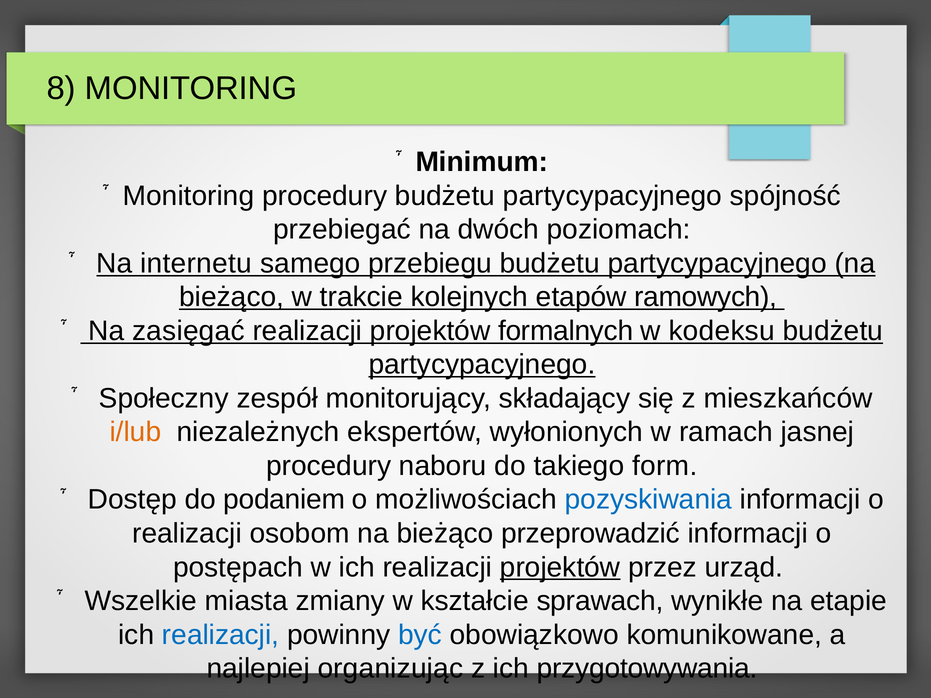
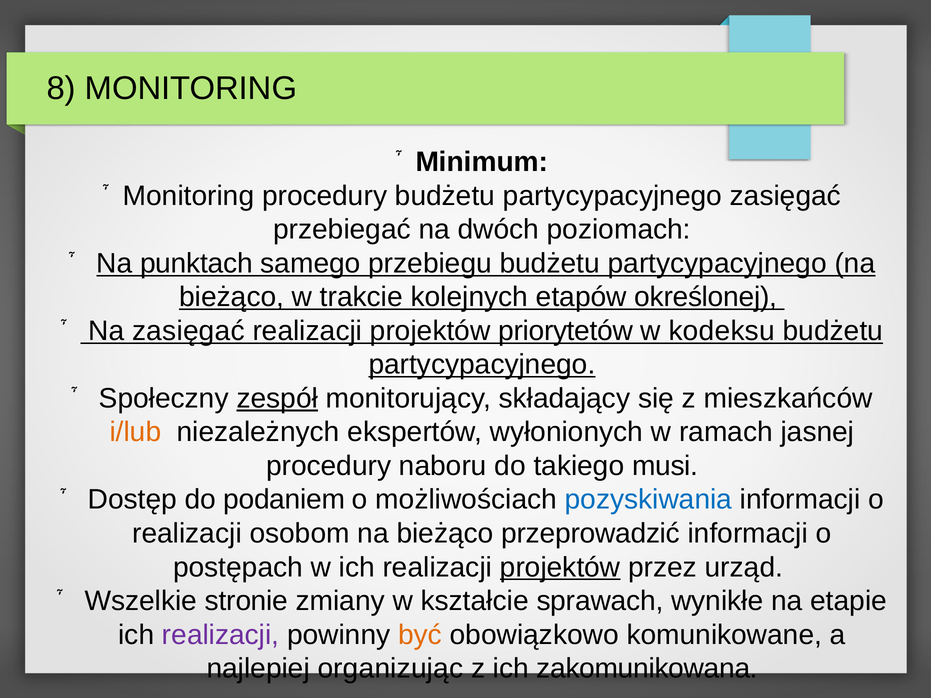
partycypacyjnego spójność: spójność -> zasięgać (785, 196)
internetu: internetu -> punktach (196, 263)
ramowych: ramowych -> określonej (706, 297)
formalnych: formalnych -> priorytetów (566, 331)
zespół underline: none -> present (277, 398)
form: form -> musi (665, 466)
miasta: miasta -> stronie (247, 601)
realizacji colour: blue -> purple (221, 635)
być colour: blue -> orange (420, 635)
przygotowywania: przygotowywania -> zakomunikowana (647, 669)
